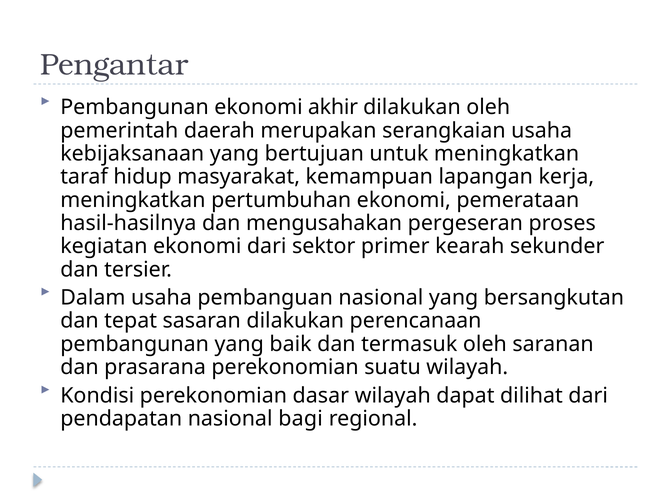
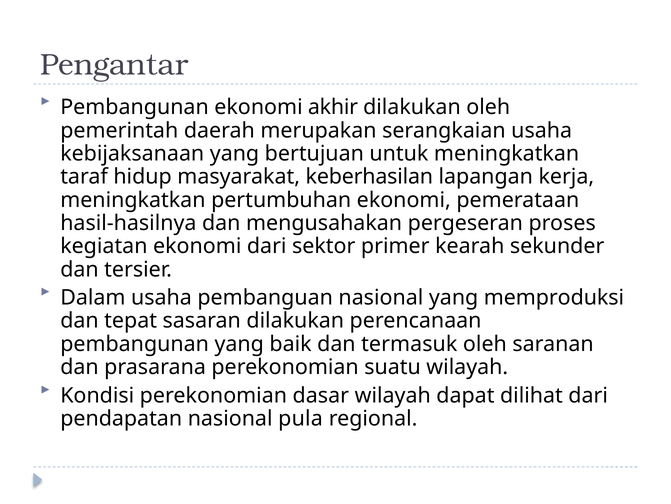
kemampuan: kemampuan -> keberhasilan (369, 177)
bersangkutan: bersangkutan -> memproduksi (554, 297)
bagi: bagi -> pula (301, 418)
